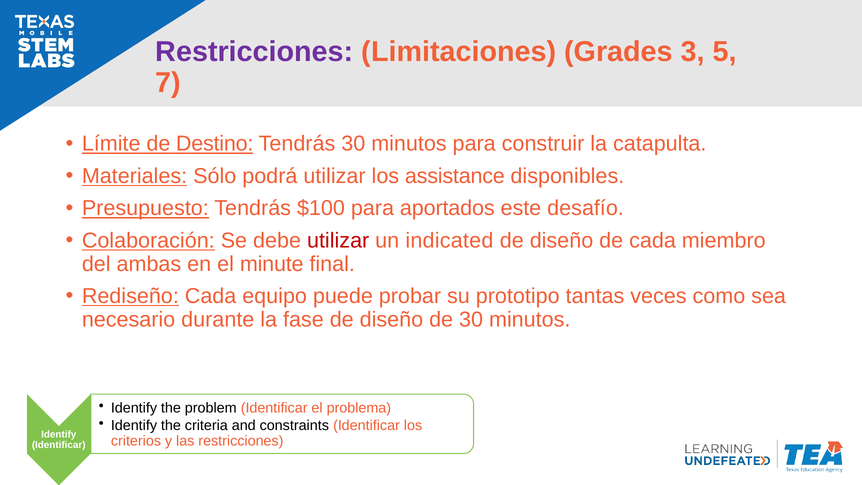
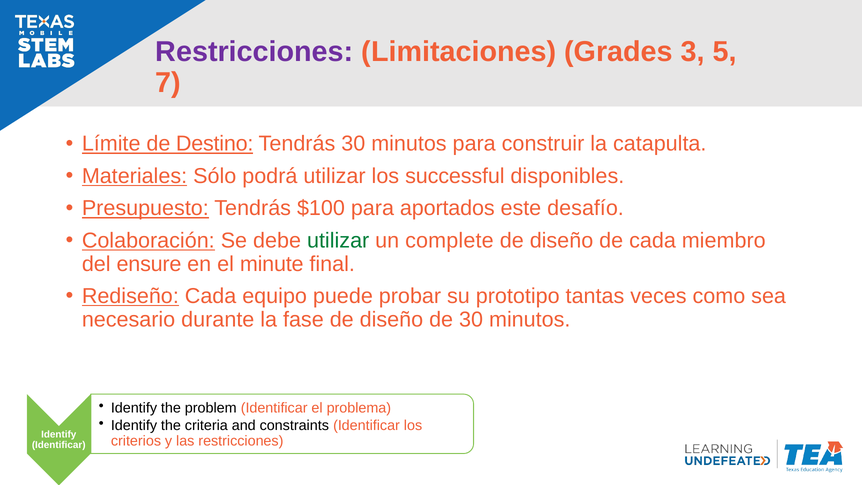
assistance: assistance -> successful (455, 176)
utilizar colour: red -> green (338, 241)
indicated: indicated -> complete (449, 241)
ambas: ambas -> ensure (149, 264)
